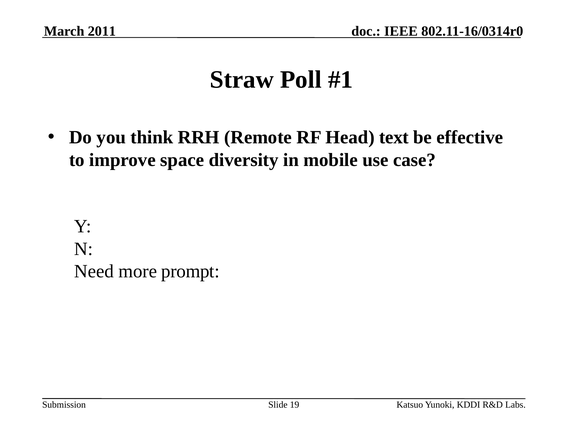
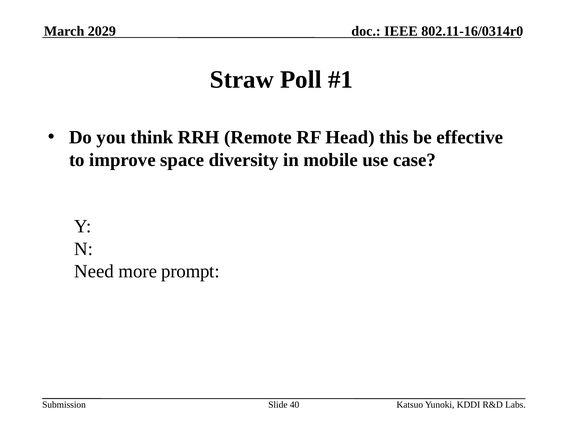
2011: 2011 -> 2029 (102, 31)
text: text -> this (394, 137)
19: 19 -> 40 (295, 405)
